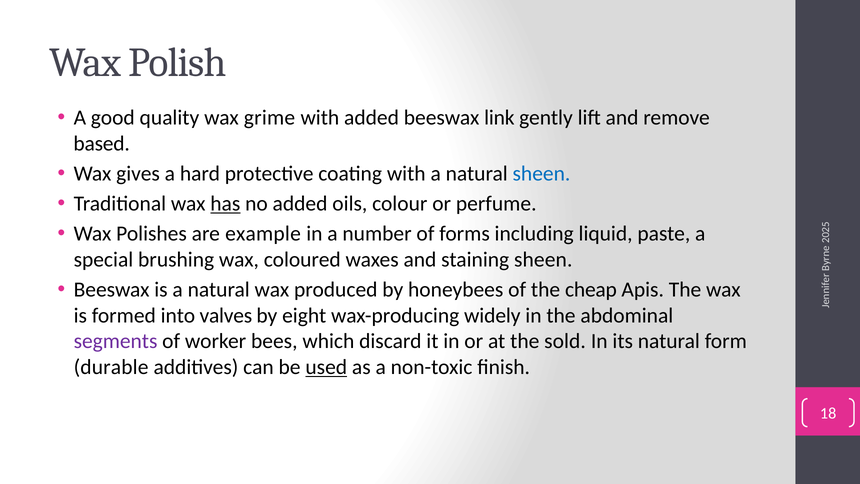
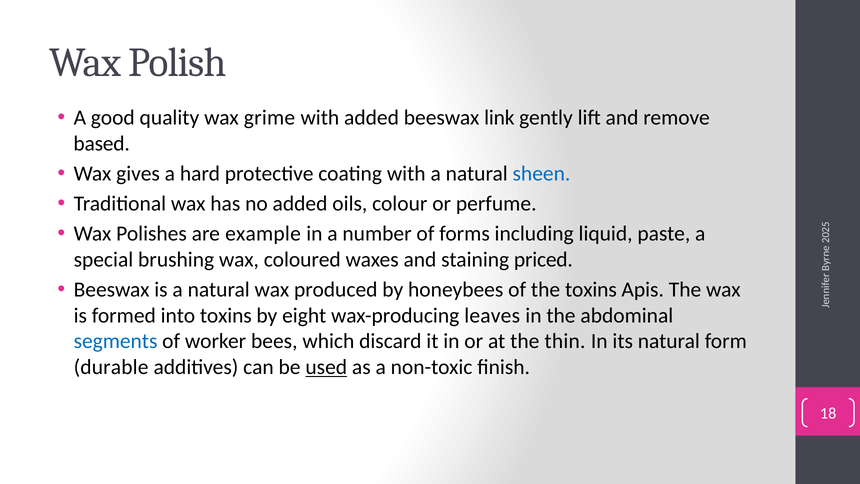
has underline: present -> none (225, 204)
staining sheen: sheen -> priced (543, 260)
the cheap: cheap -> toxins (591, 290)
into valves: valves -> toxins (226, 315)
widely: widely -> leaves (492, 315)
segments colour: purple -> blue (116, 341)
sold: sold -> thin (565, 341)
